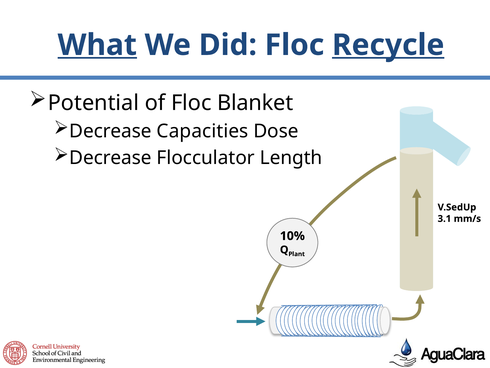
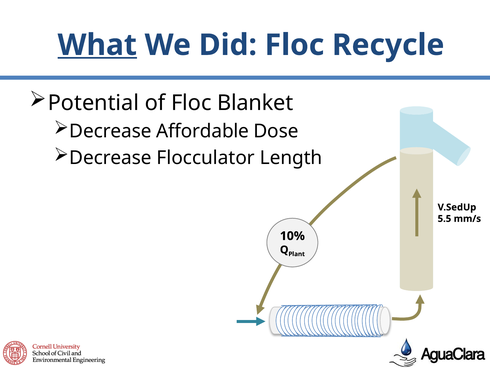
Recycle underline: present -> none (388, 45)
Capacities: Capacities -> Affordable (203, 131)
3.1: 3.1 -> 5.5 (444, 218)
